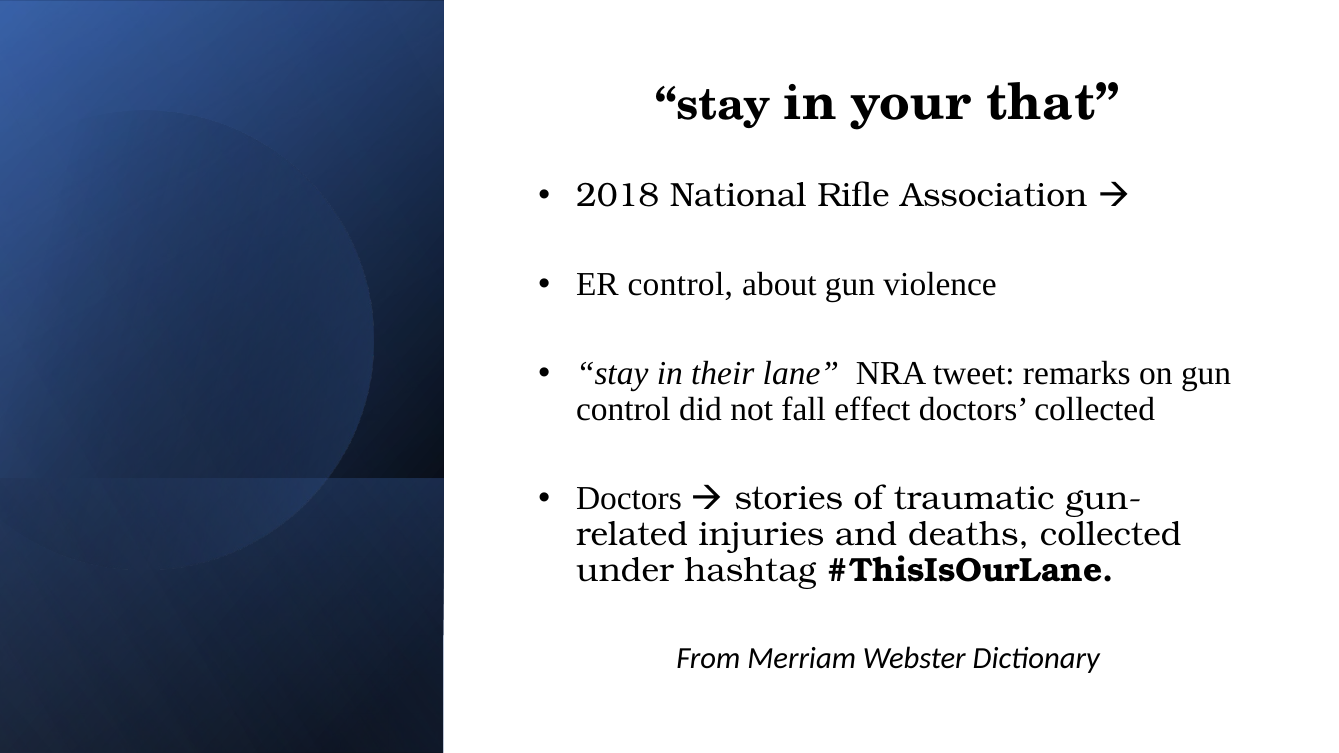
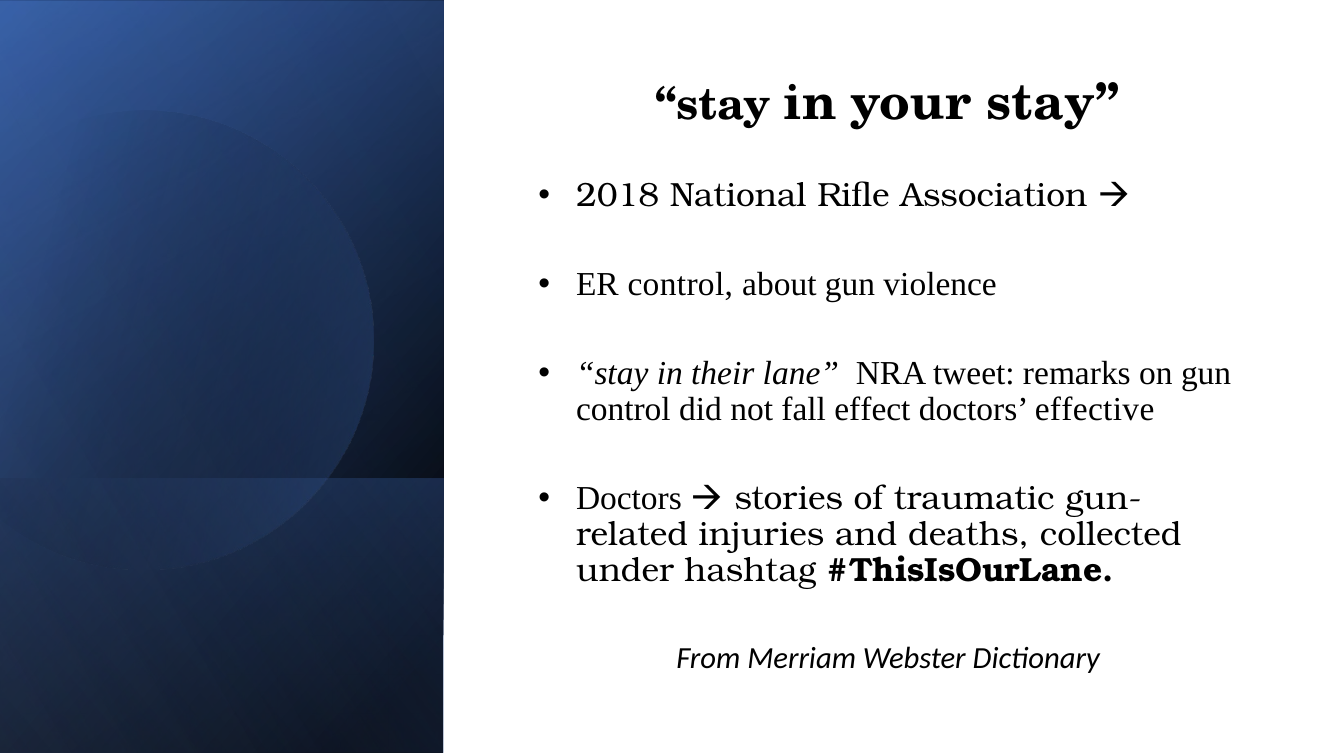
your that: that -> stay (1053, 103)
doctors collected: collected -> effective (1095, 410)
